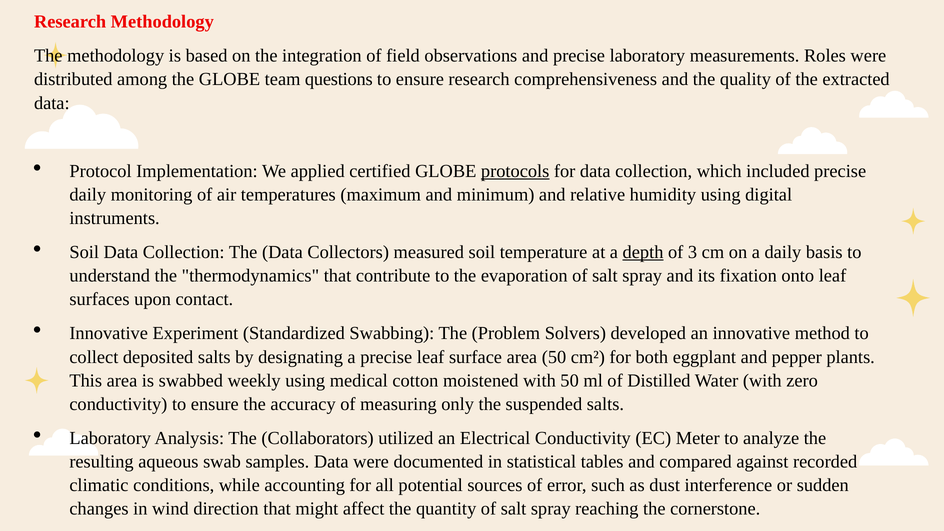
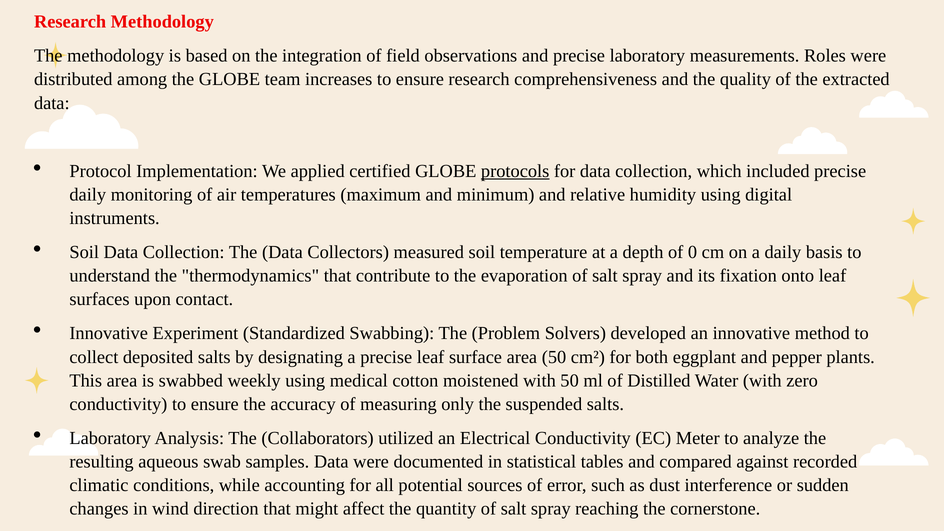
questions: questions -> increases (339, 79)
depth underline: present -> none (643, 252)
3: 3 -> 0 (693, 252)
